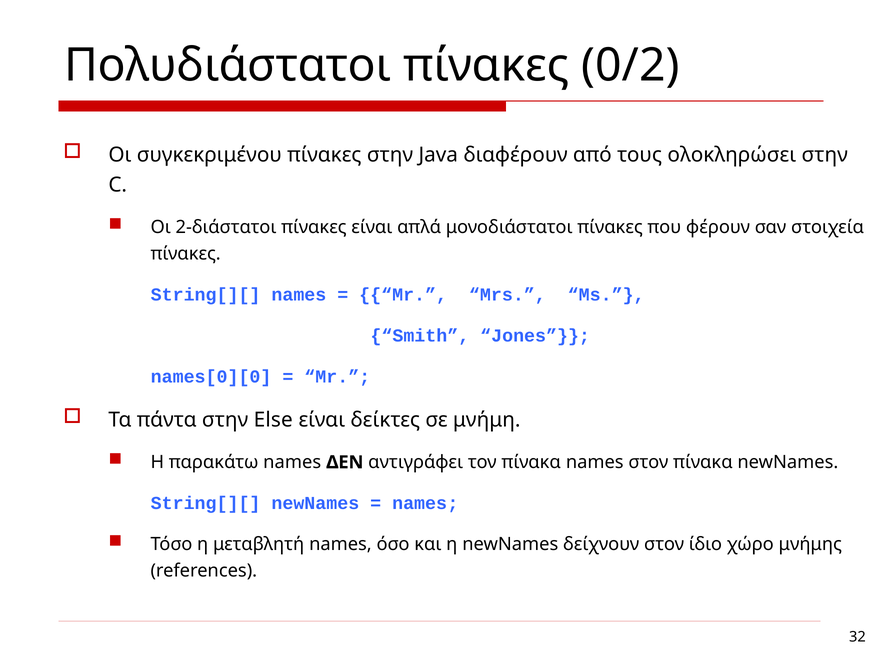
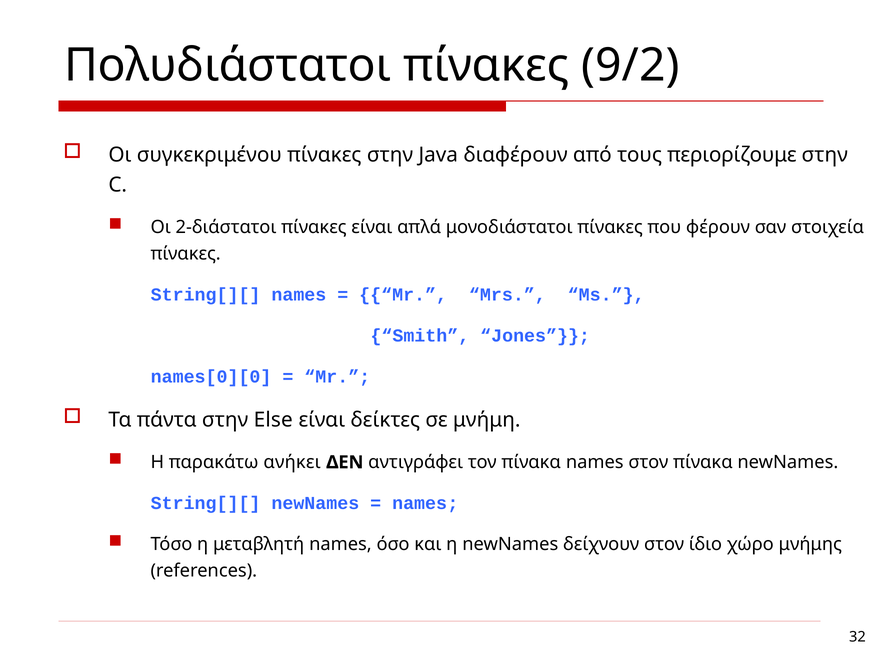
0/2: 0/2 -> 9/2 (631, 66)
ολοκληρώσει: ολοκληρώσει -> περιορίζουμε (732, 155)
παρακάτω names: names -> ανήκει (292, 462)
